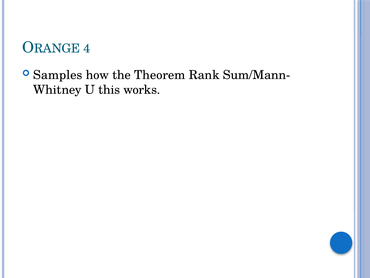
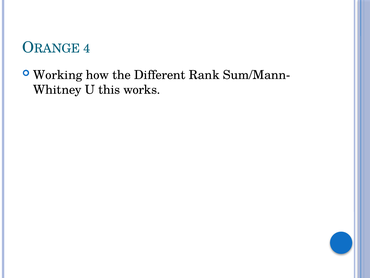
Samples: Samples -> Working (58, 75)
Theorem: Theorem -> Different (160, 75)
